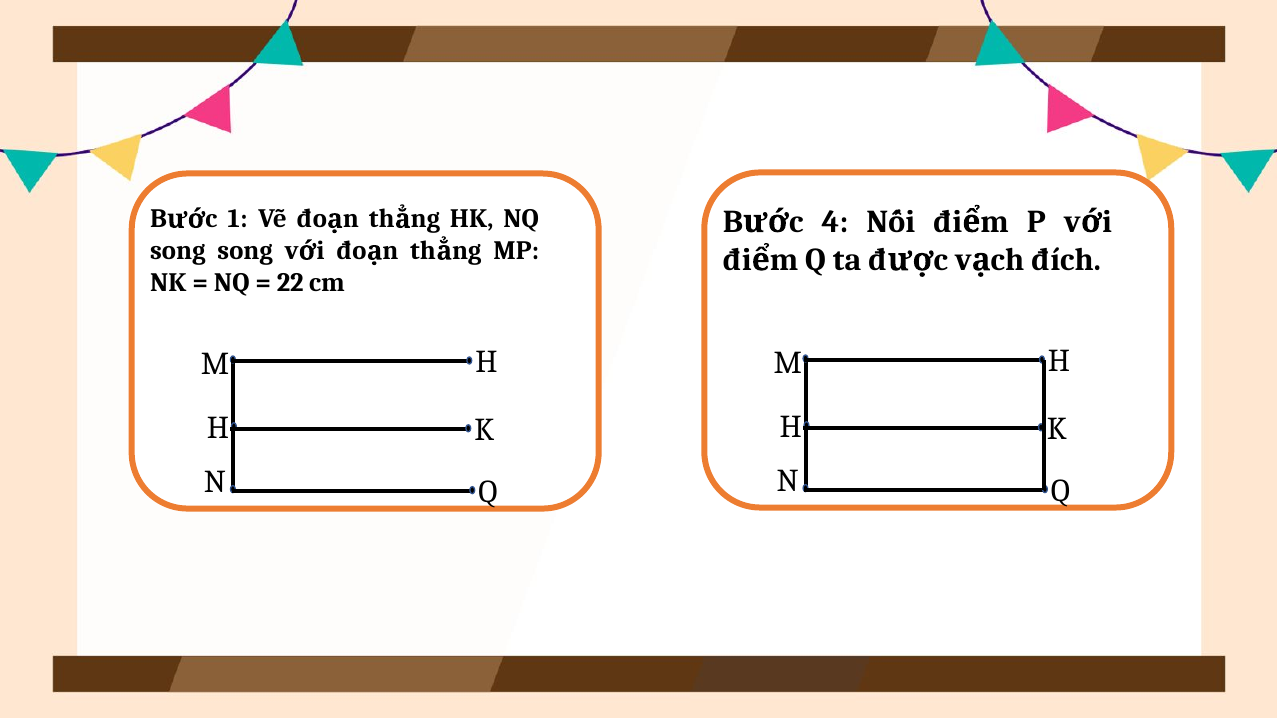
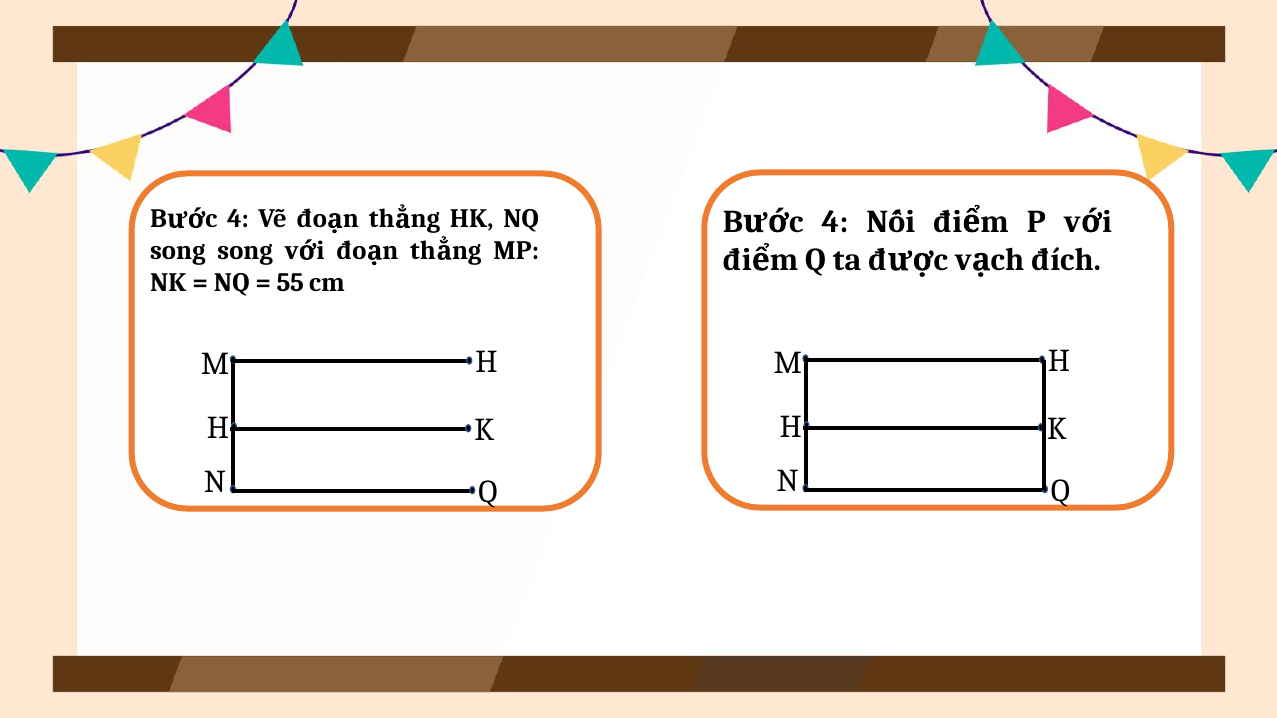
1: 1 -> 4 (238, 219)
22: 22 -> 55 (290, 283)
